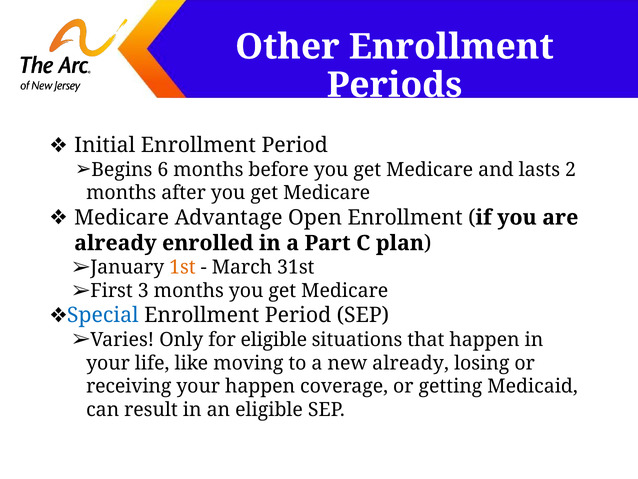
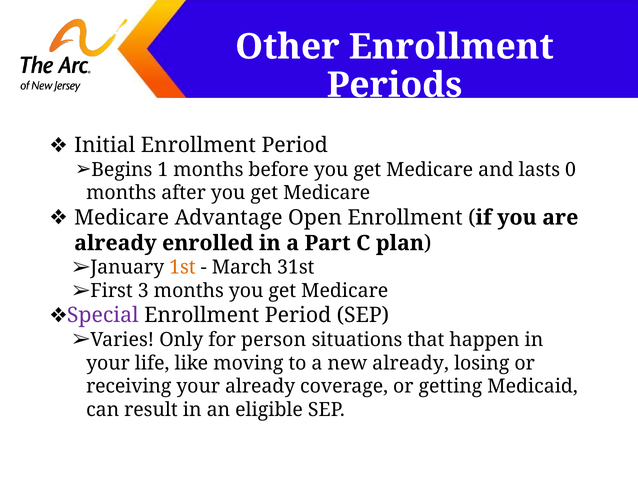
6: 6 -> 1 (163, 169)
2: 2 -> 0 (571, 169)
Special colour: blue -> purple (103, 315)
for eligible: eligible -> person (274, 339)
your happen: happen -> already (260, 386)
